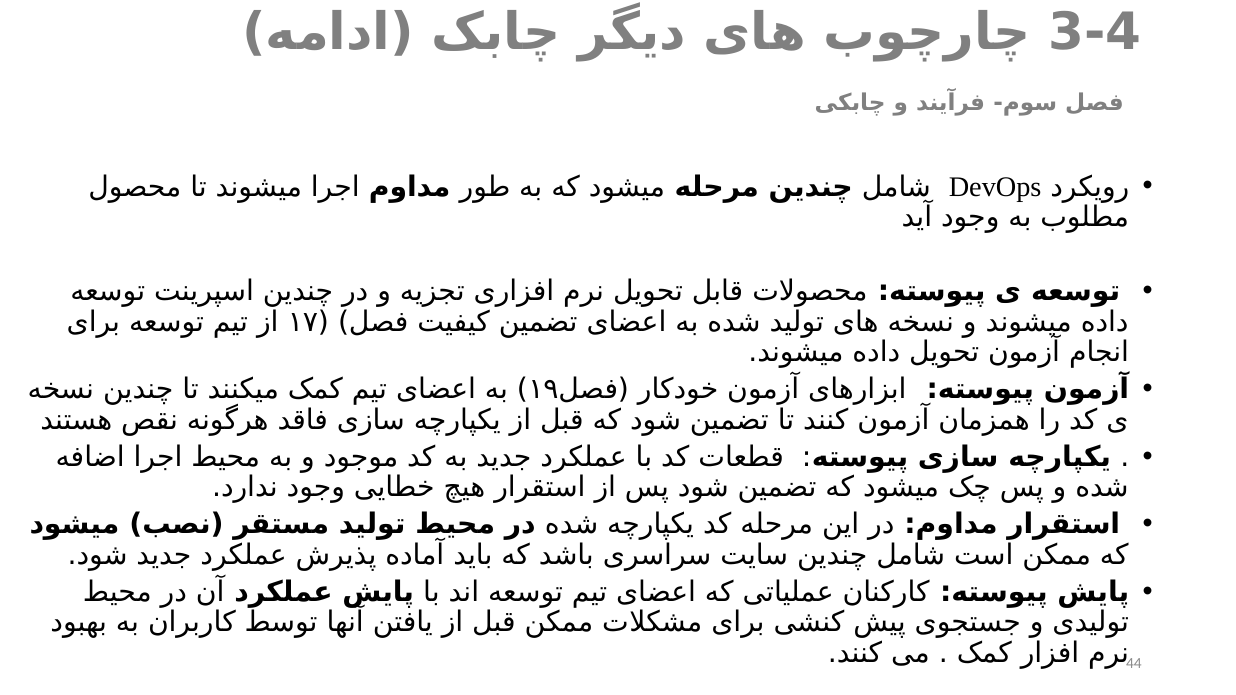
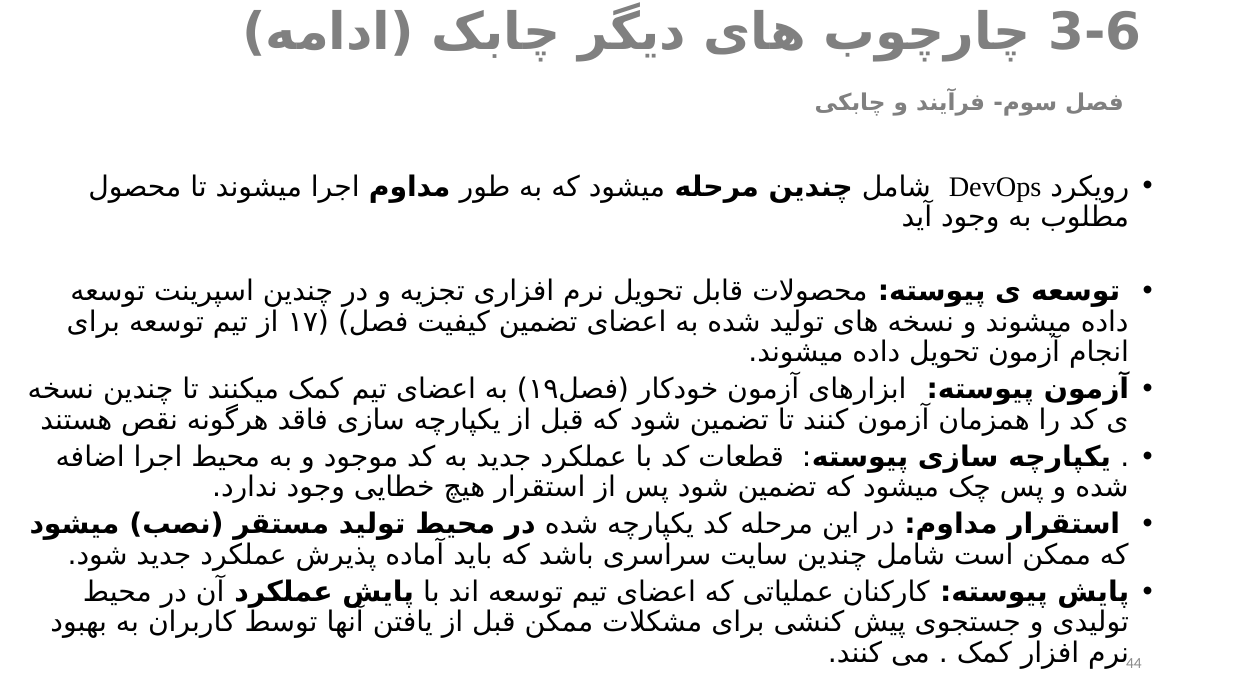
3-4: 3-4 -> 3-6 (1095, 32)
